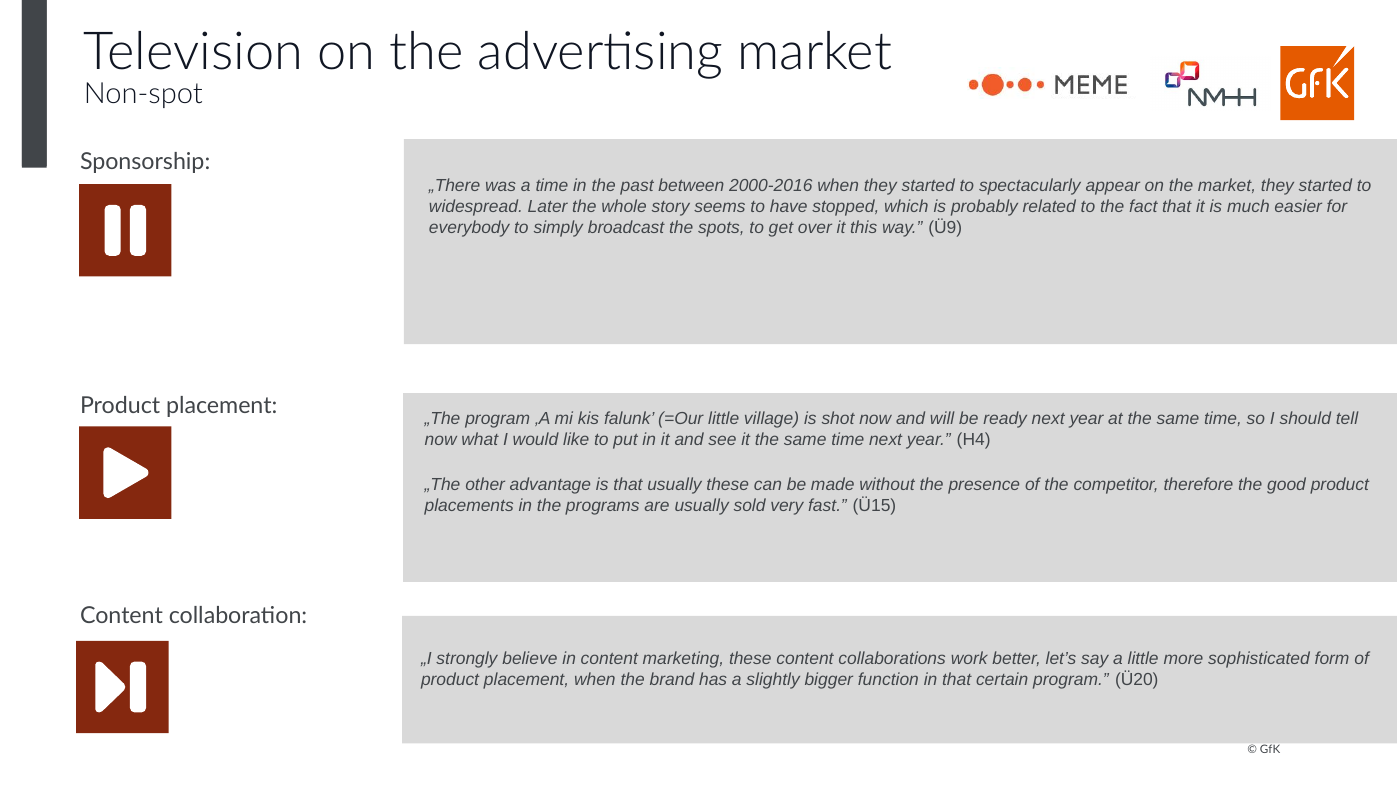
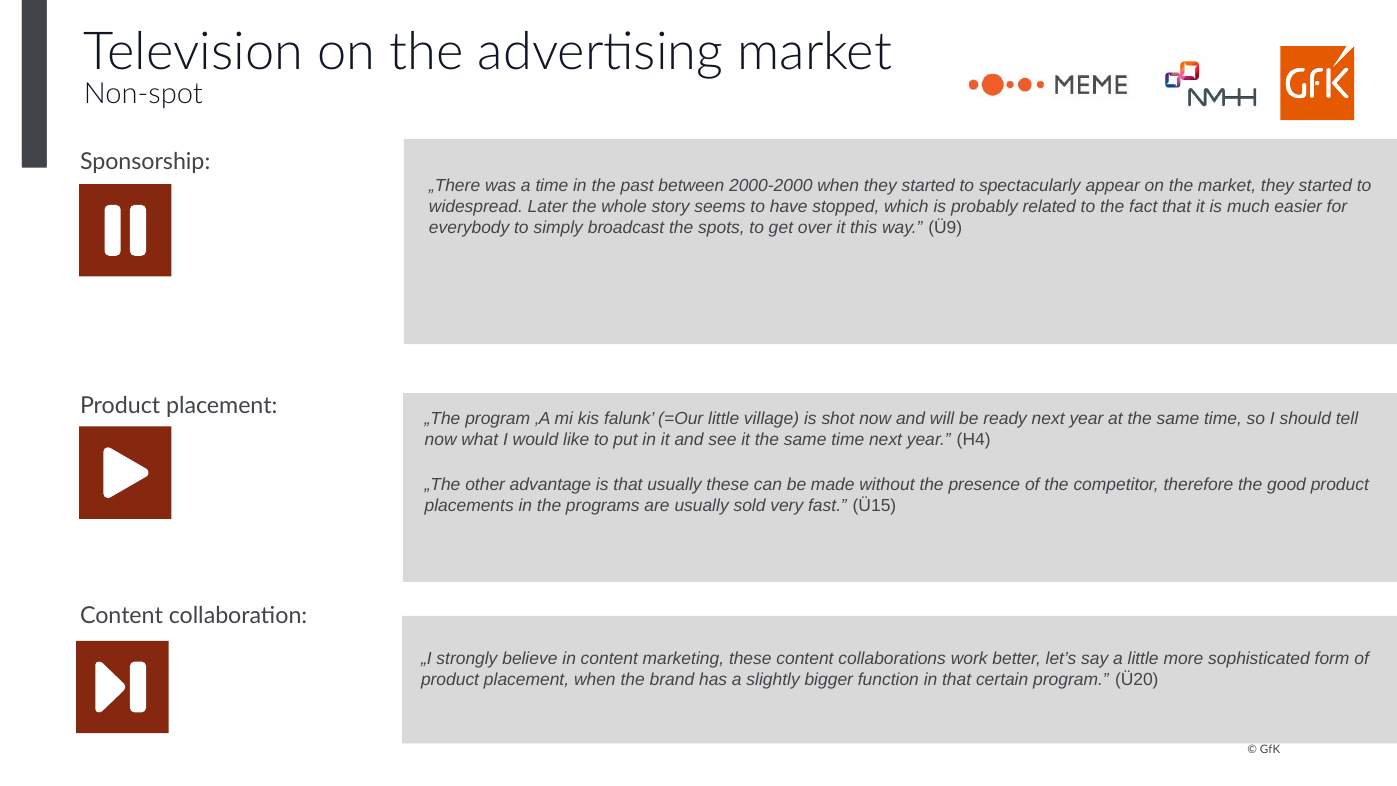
2000-2016: 2000-2016 -> 2000-2000 (771, 186)
